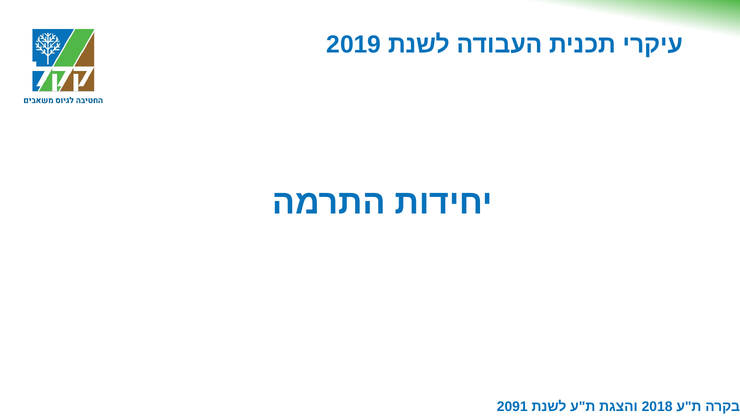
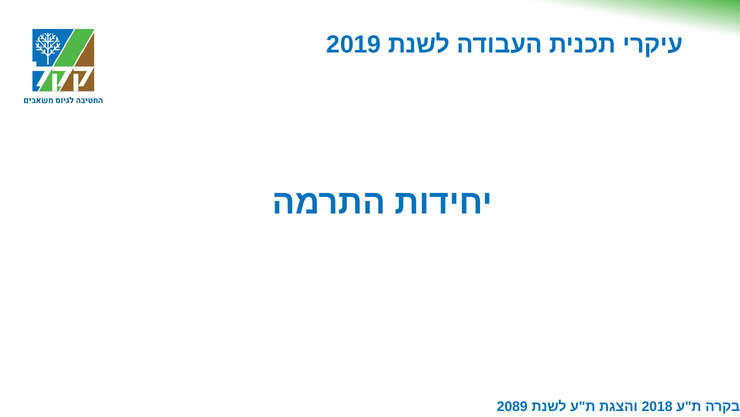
2091: 2091 -> 2089 (512, 406)
